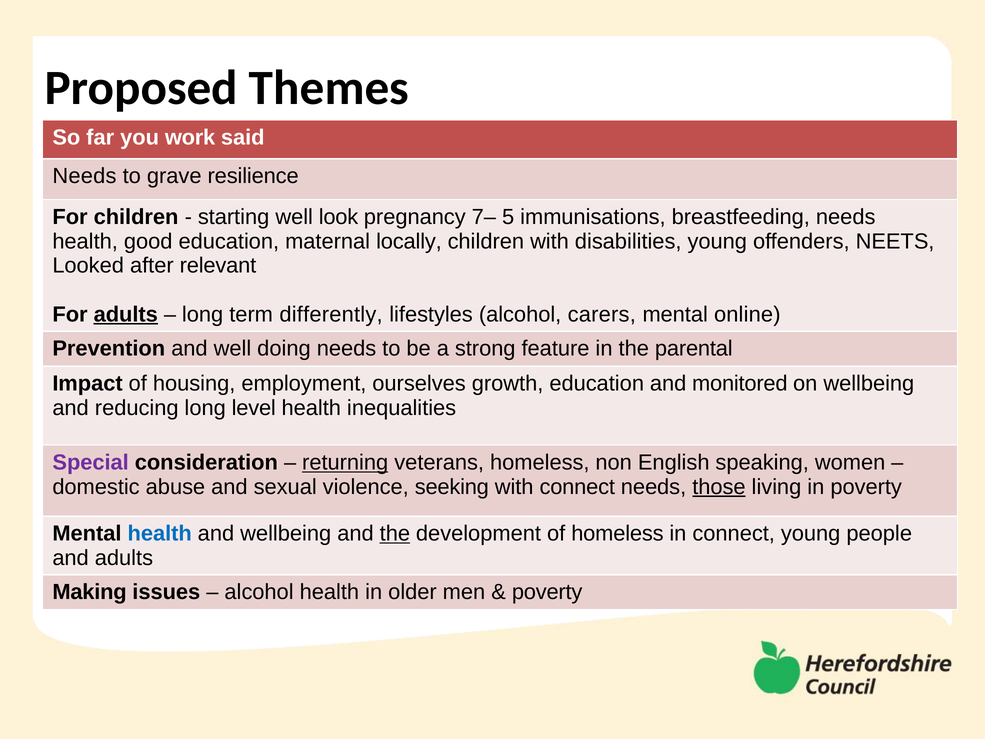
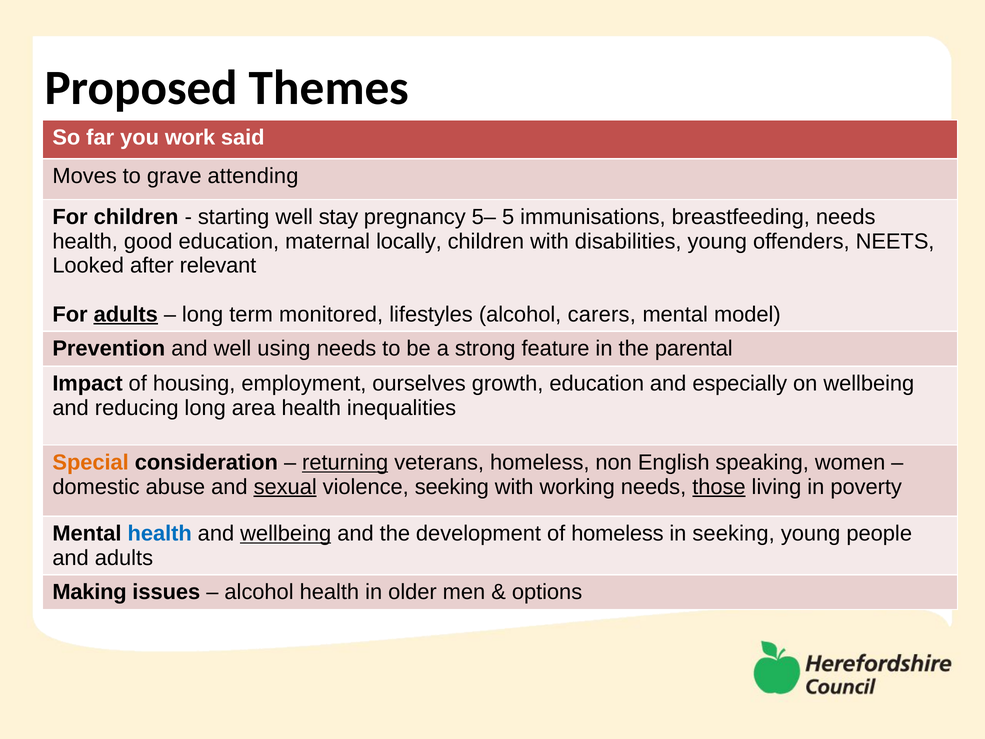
Needs: Needs -> Moves (85, 176)
resilience: resilience -> attending (253, 176)
look: look -> stay (338, 217)
7–: 7– -> 5– (484, 217)
differently: differently -> monitored (331, 314)
online: online -> model (747, 314)
doing: doing -> using (284, 348)
monitored: monitored -> especially (740, 384)
level: level -> area (254, 408)
Special colour: purple -> orange (91, 462)
sexual underline: none -> present (285, 487)
with connect: connect -> working (577, 487)
wellbeing underline: none -> present (286, 533)
the underline: present -> none (395, 533)
in connect: connect -> seeking (734, 533)
poverty: poverty -> options (547, 592)
